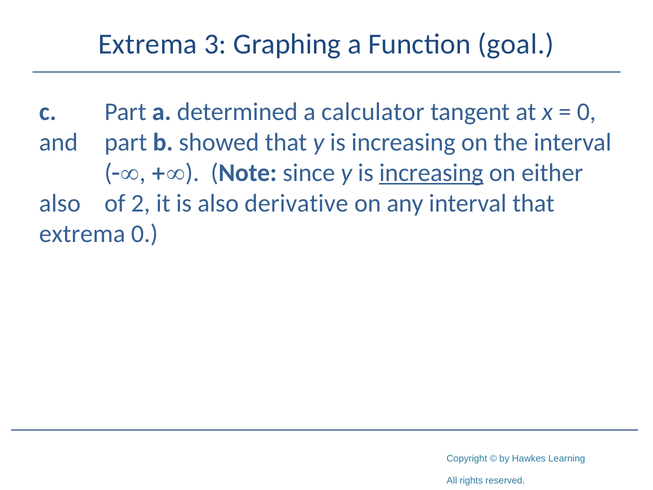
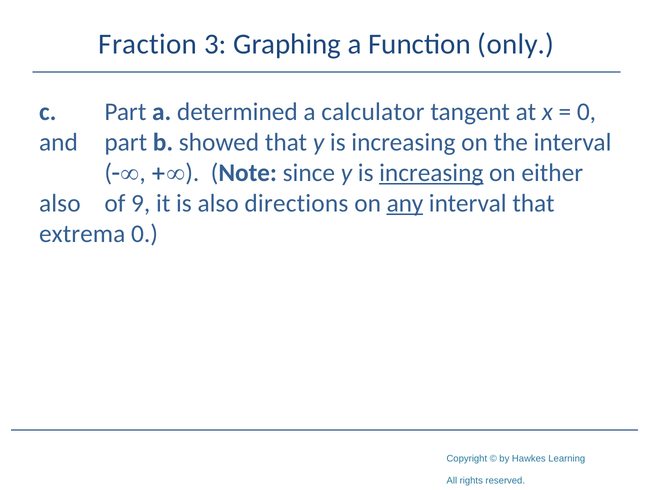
Extrema: Extrema -> Fraction (148, 44)
goal: goal -> only (516, 44)
2: 2 -> 9 (141, 203)
derivative: derivative -> directions (296, 203)
any underline: none -> present (405, 203)
